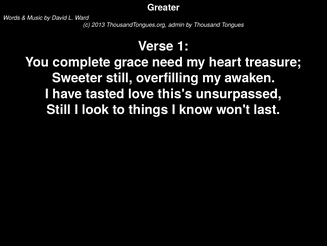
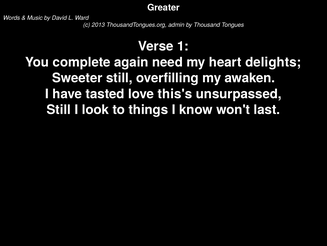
grace: grace -> again (131, 62)
treasure: treasure -> delights (273, 62)
